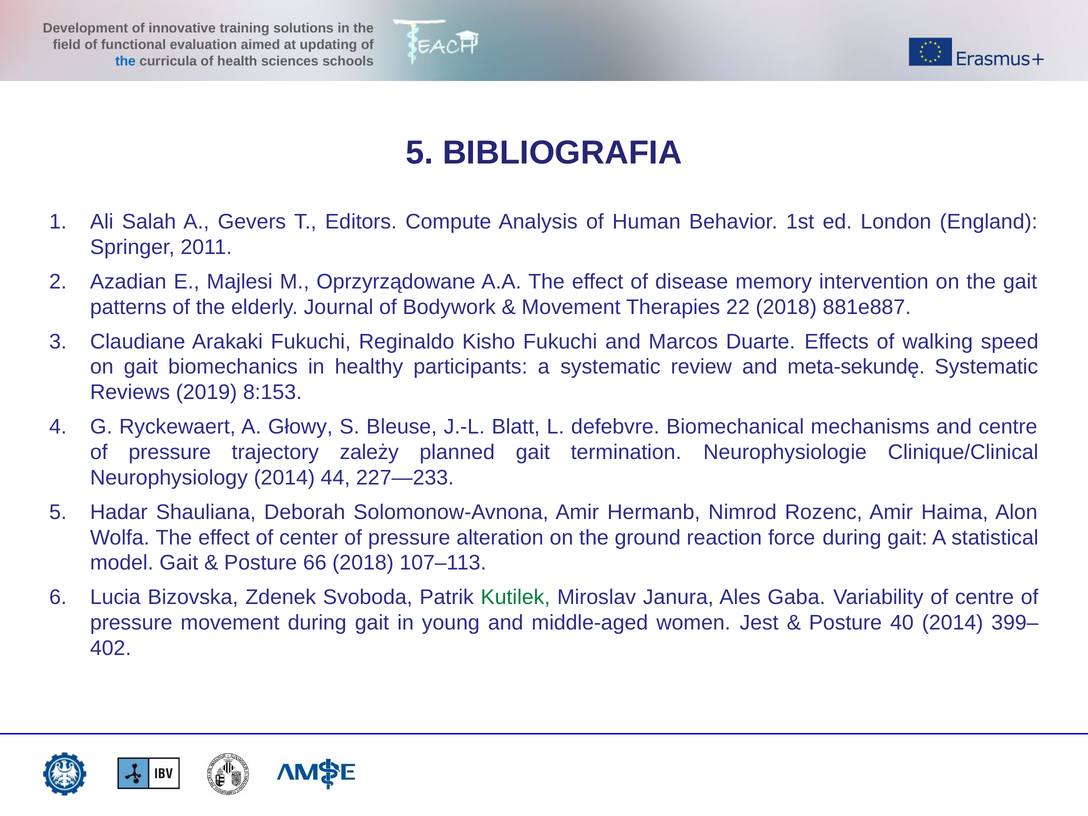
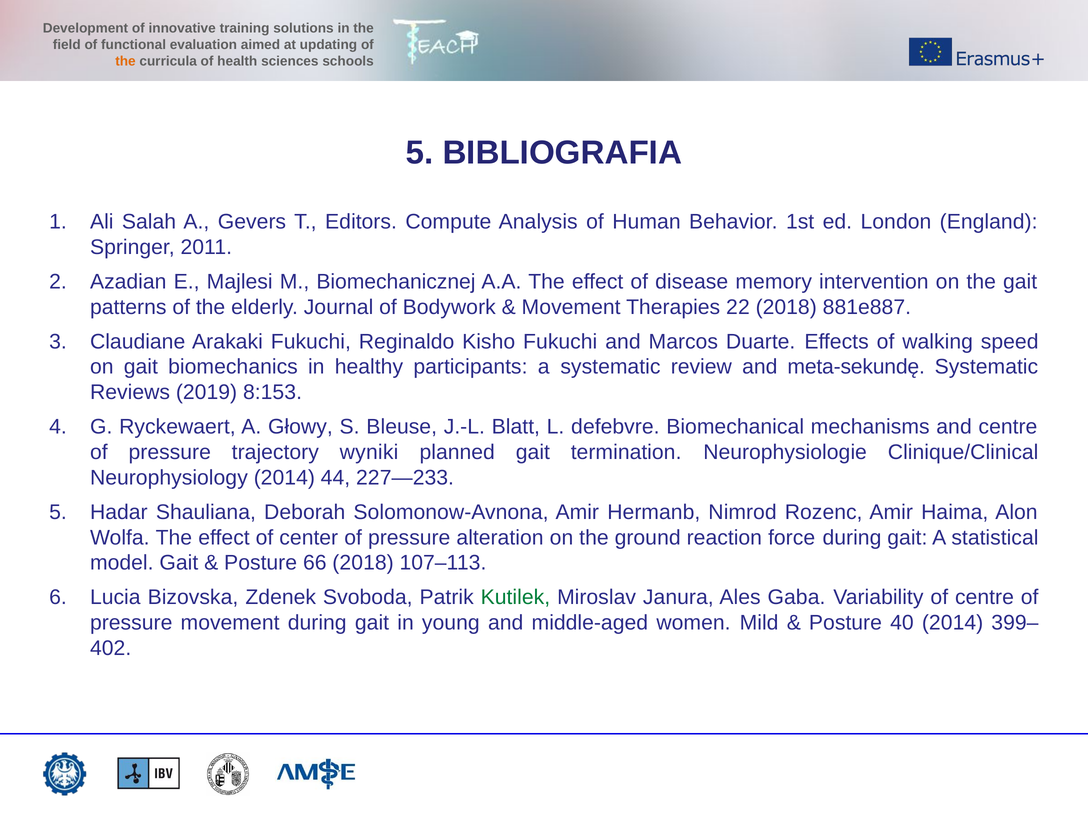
the colour: blue -> orange (126, 61)
Oprzyrządowane: Oprzyrządowane -> Biomechanicznej (396, 282)
zależy: zależy -> wyniki (369, 452)
Jest: Jest -> Mild (759, 623)
